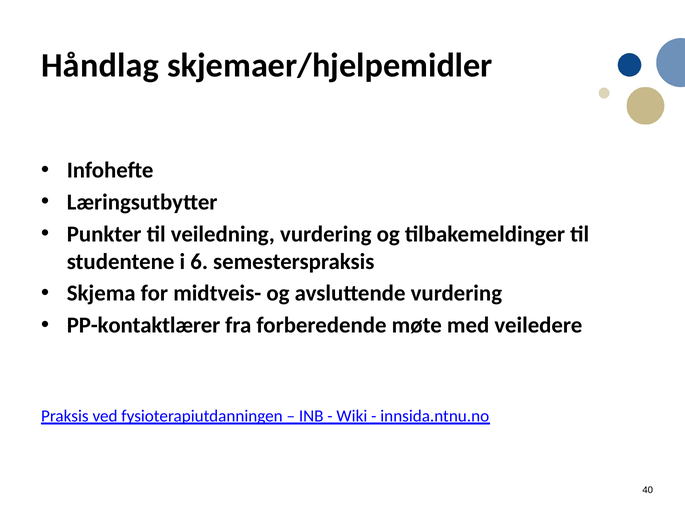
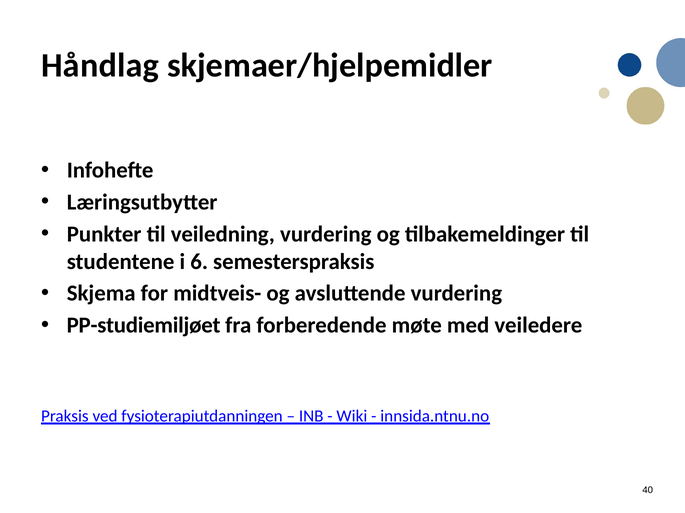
PP-kontaktlærer: PP-kontaktlærer -> PP-studiemiljøet (144, 326)
